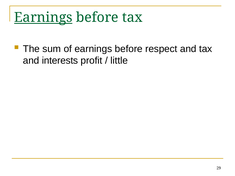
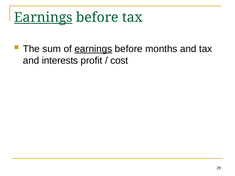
earnings underline: none -> present (93, 49)
respect: respect -> months (161, 49)
little: little -> cost (119, 61)
